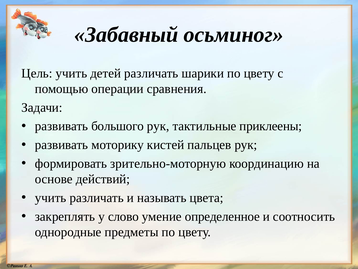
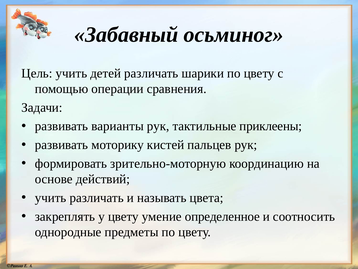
большого: большого -> варианты (118, 126)
у слово: слово -> цвету (123, 216)
